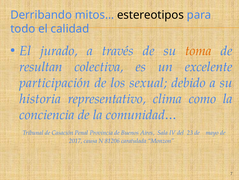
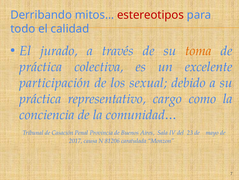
estereotipos colour: black -> red (150, 15)
resultan: resultan -> práctica (41, 67)
historia: historia -> práctica (40, 98)
clima: clima -> cargo (167, 98)
